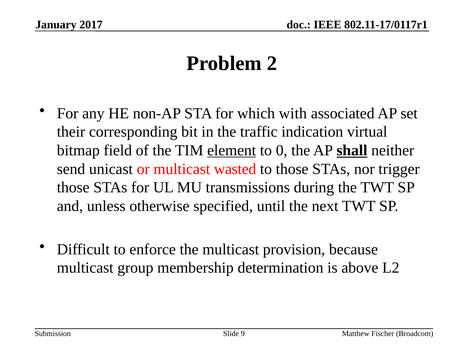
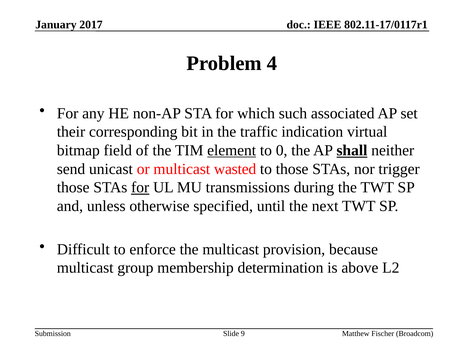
2: 2 -> 4 (272, 63)
with: with -> such (293, 113)
for underline: none -> present (140, 187)
